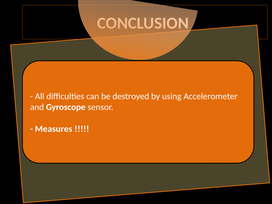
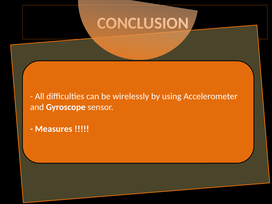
destroyed: destroyed -> wirelessly (131, 96)
